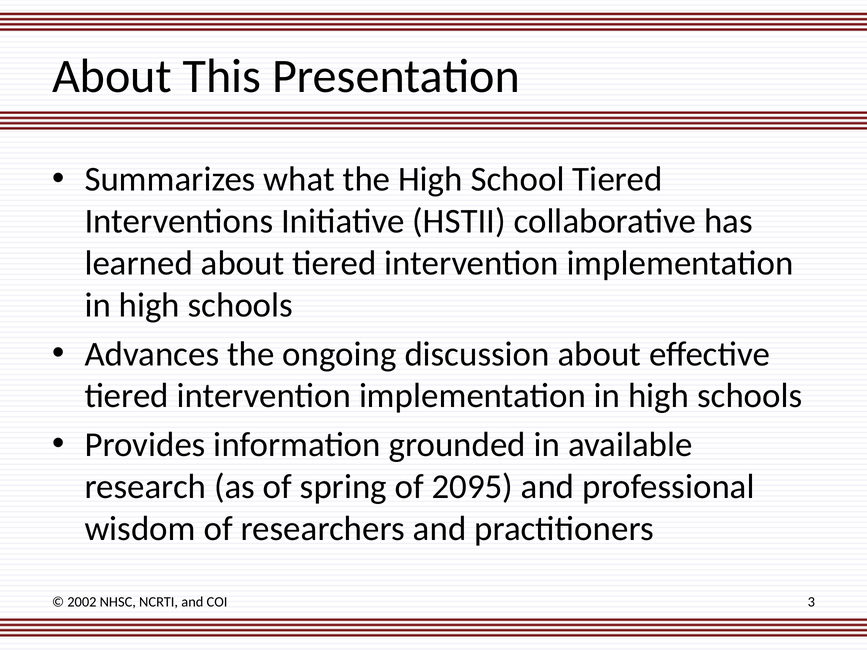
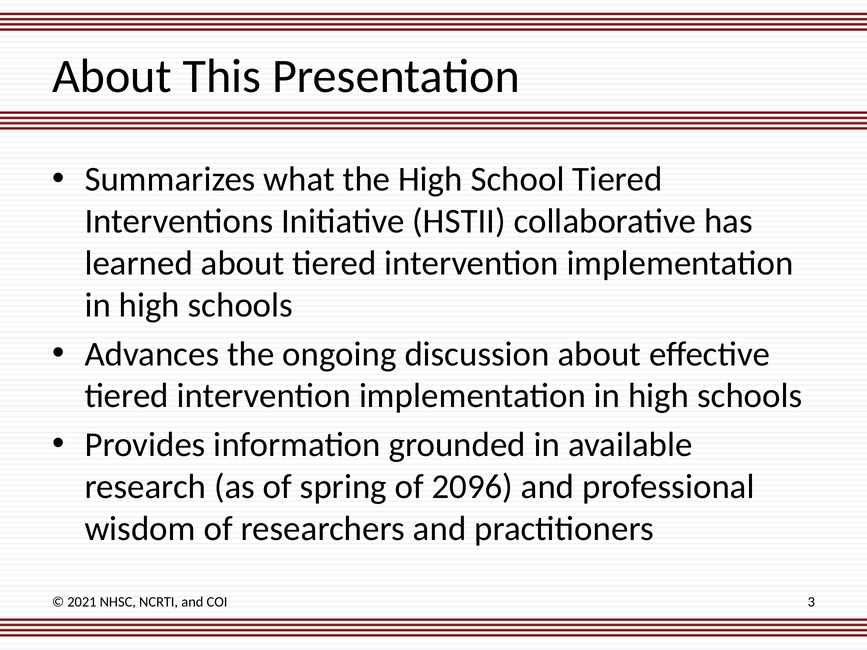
2095: 2095 -> 2096 (472, 487)
2002: 2002 -> 2021 (82, 602)
